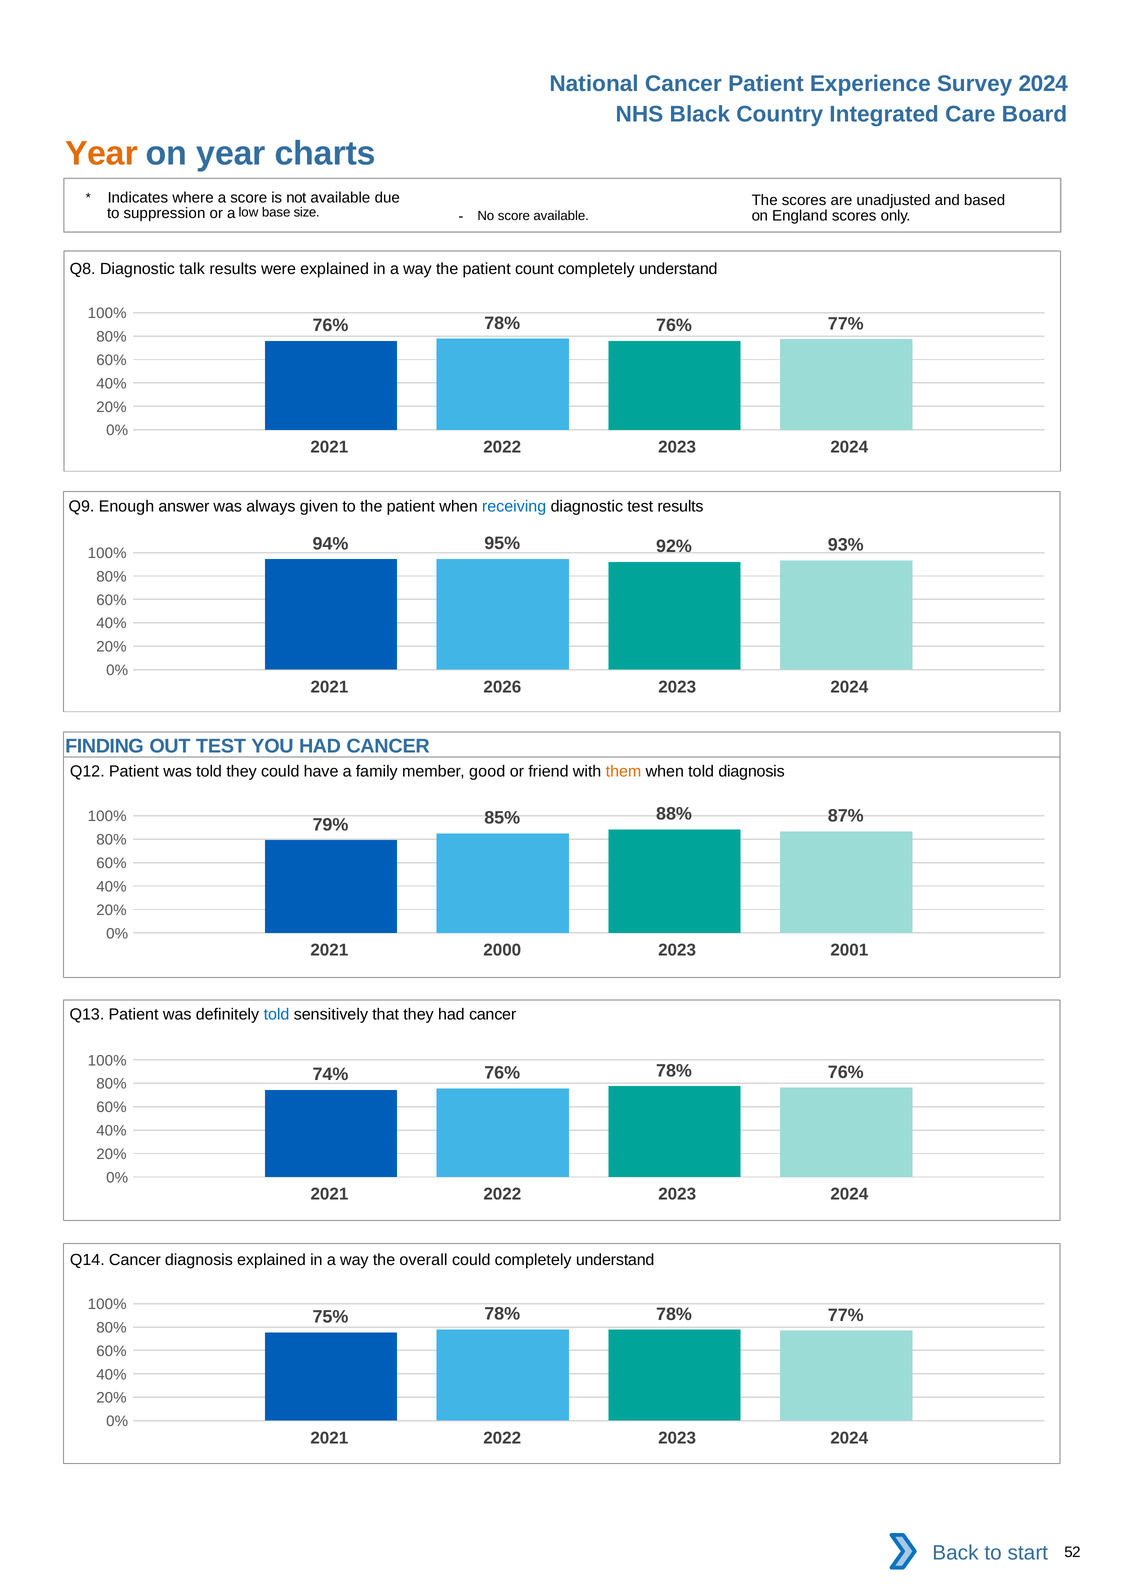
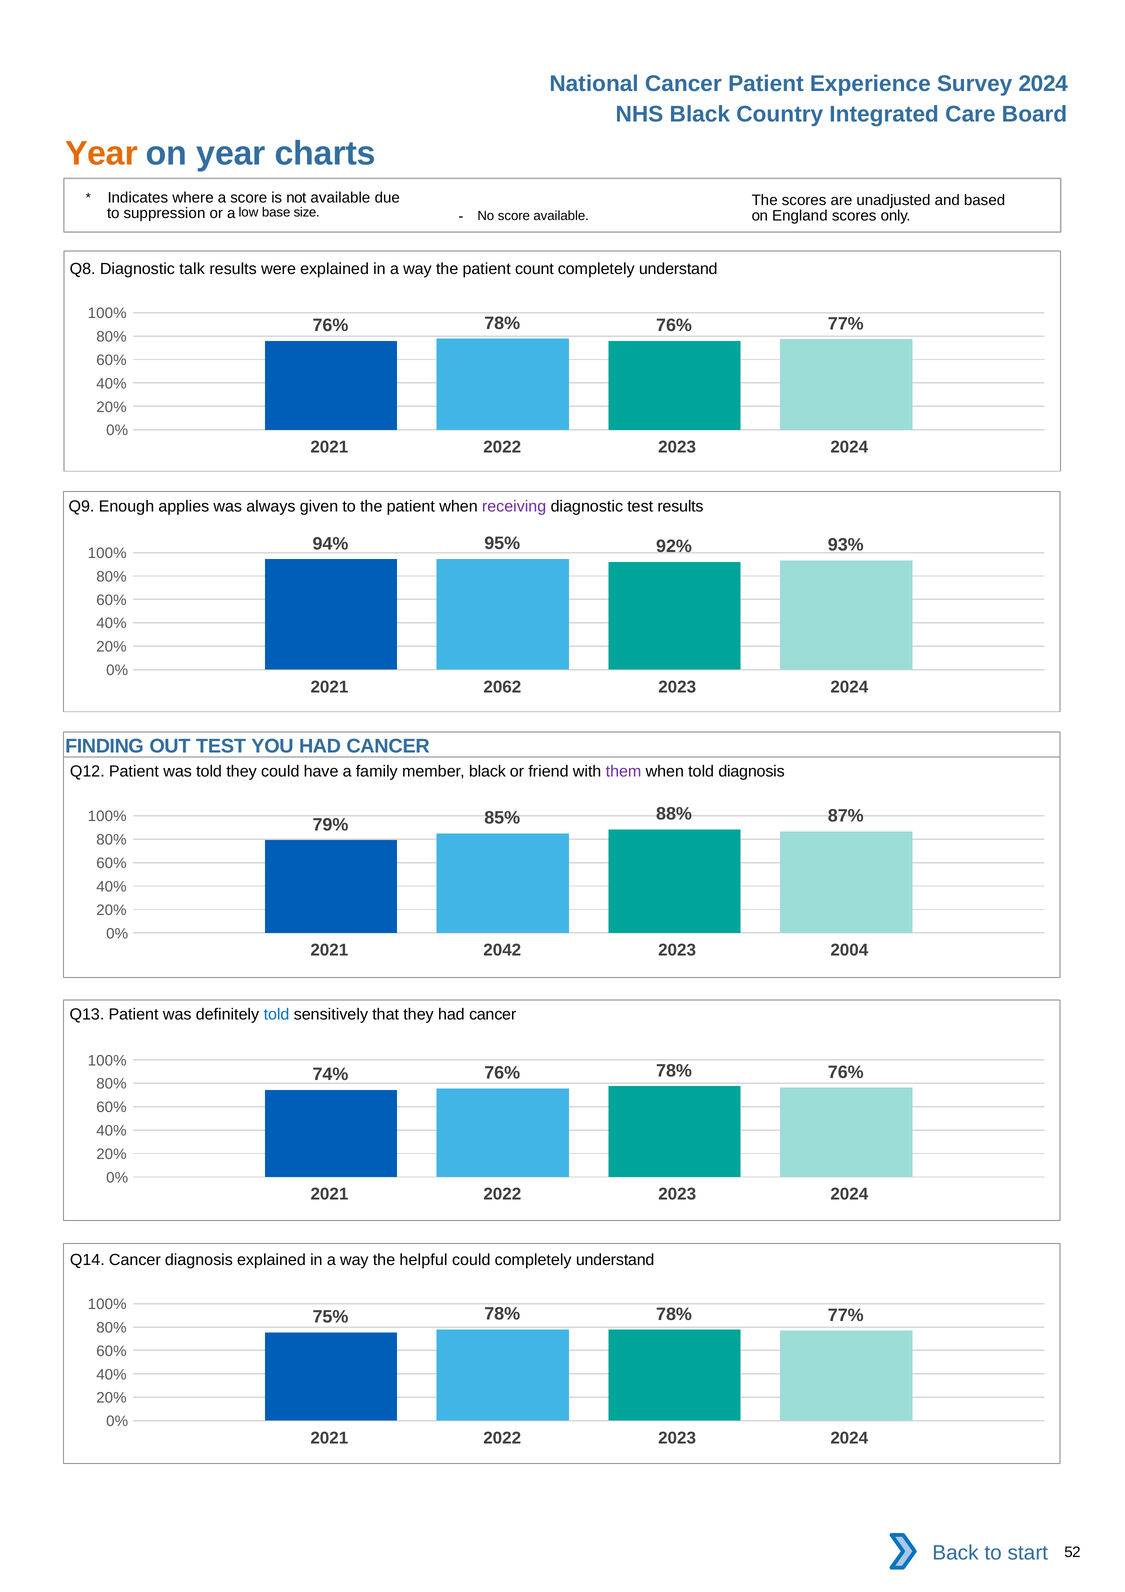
answer: answer -> applies (184, 507)
receiving colour: blue -> purple (514, 507)
2026: 2026 -> 2062 (502, 687)
member good: good -> black (487, 772)
them colour: orange -> purple (624, 772)
2000: 2000 -> 2042 (502, 950)
2001: 2001 -> 2004 (849, 950)
overall: overall -> helpful (423, 1260)
